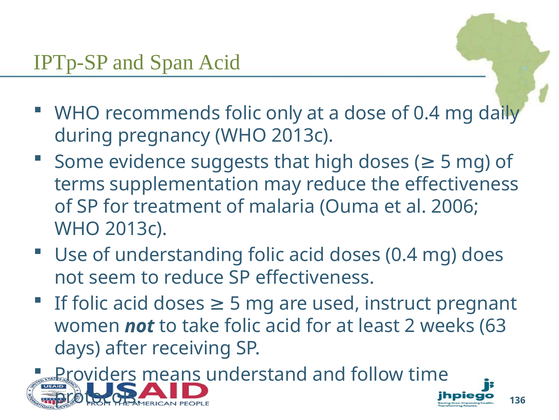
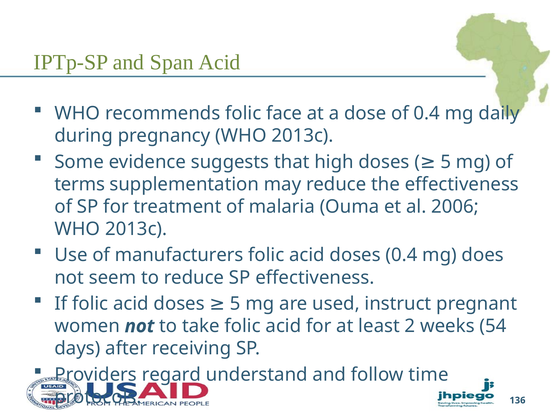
only: only -> face (284, 113)
understanding: understanding -> manufacturers (179, 255)
63: 63 -> 54 (493, 326)
means: means -> regard (171, 374)
